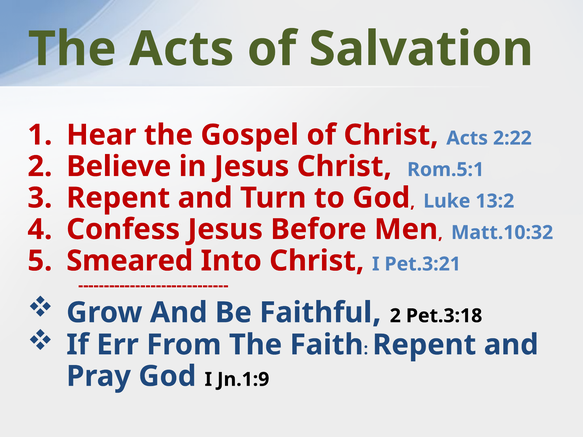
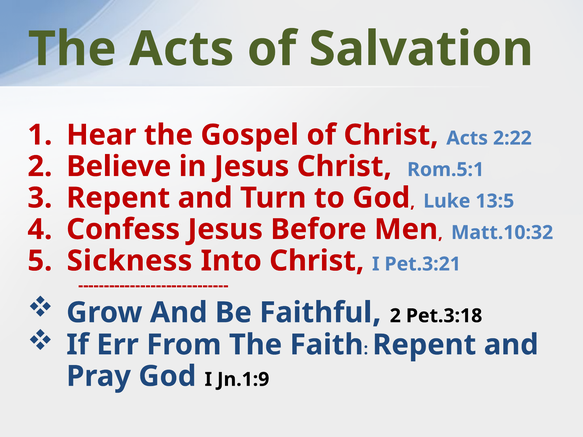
13:2: 13:2 -> 13:5 (495, 201)
Smeared: Smeared -> Sickness (129, 261)
